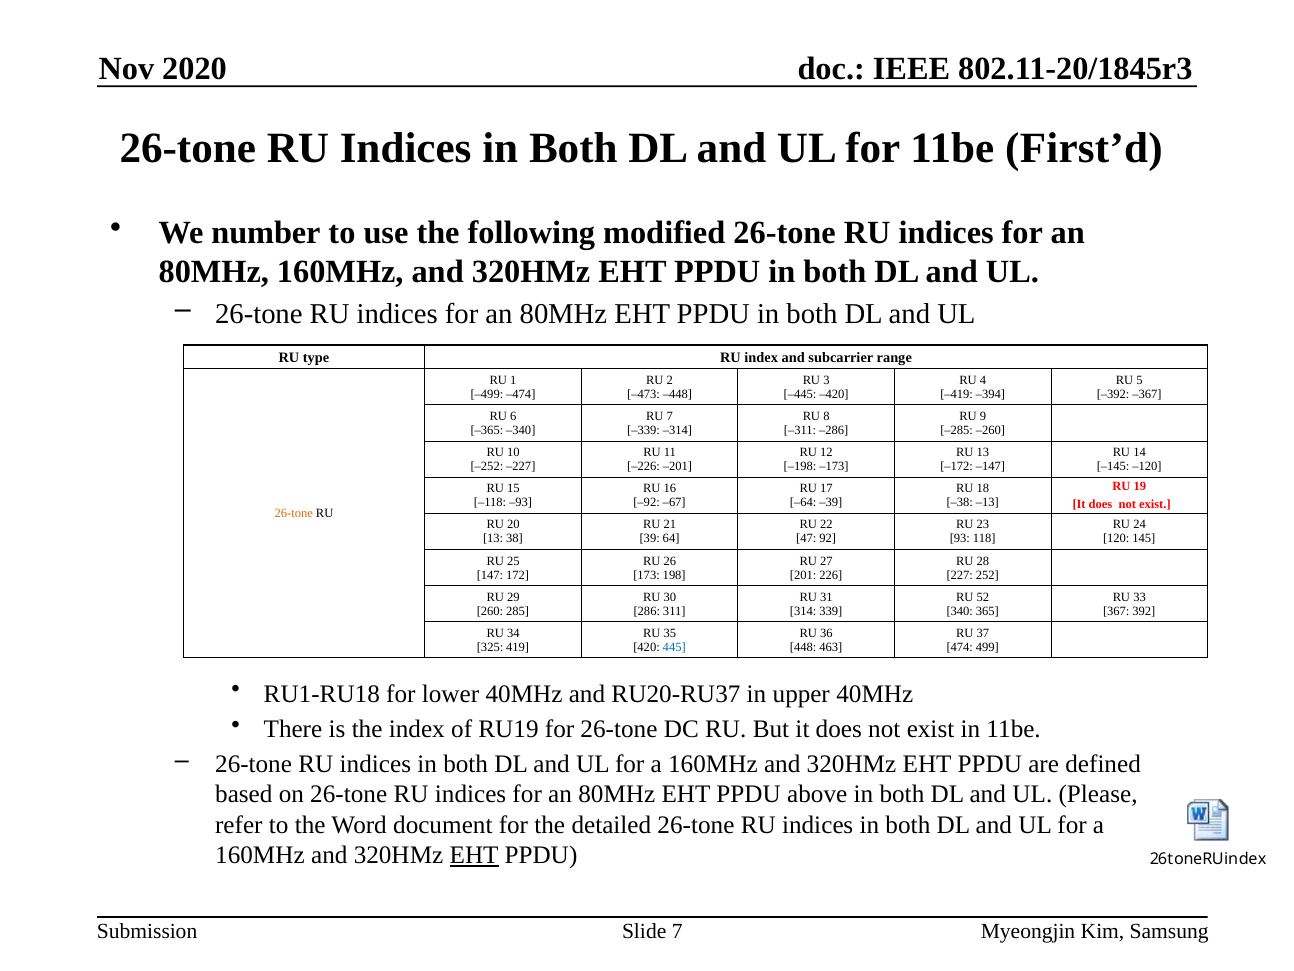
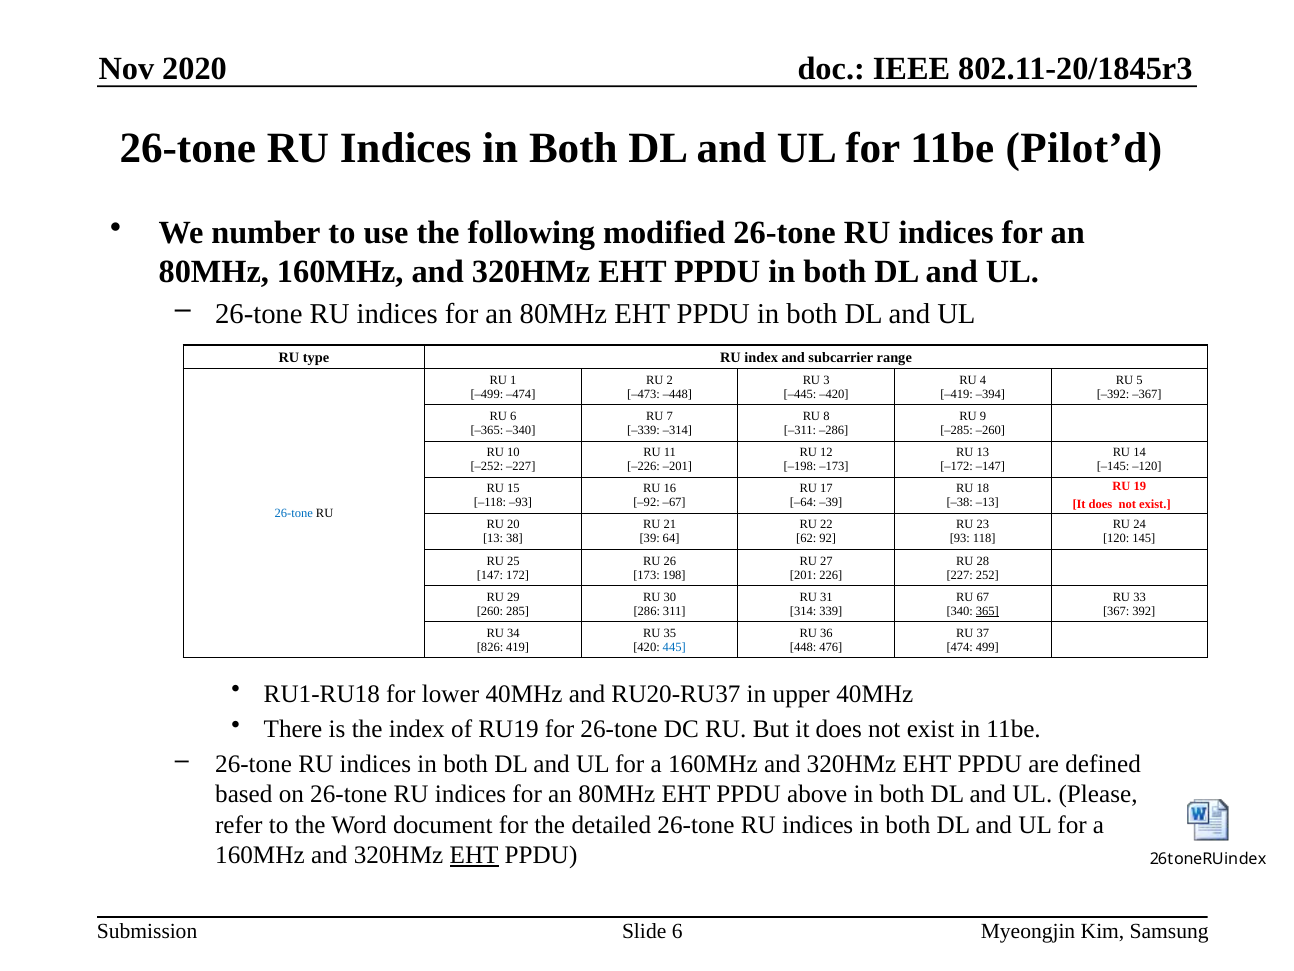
First’d: First’d -> Pilot’d (1084, 149)
26-tone colour: orange -> blue (294, 513)
47: 47 -> 62 (806, 539)
52: 52 -> 67 (983, 597)
365 underline: none -> present (987, 611)
325: 325 -> 826 (490, 647)
463: 463 -> 476 (831, 647)
Slide 7: 7 -> 6 (677, 931)
